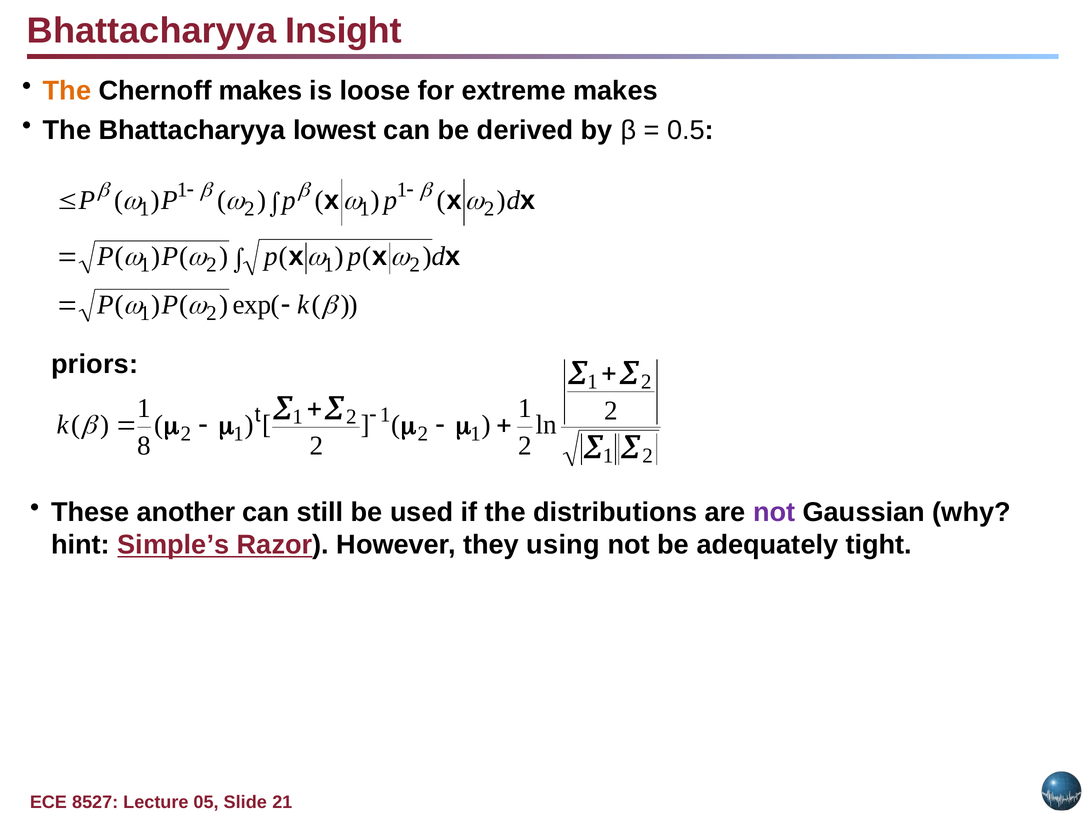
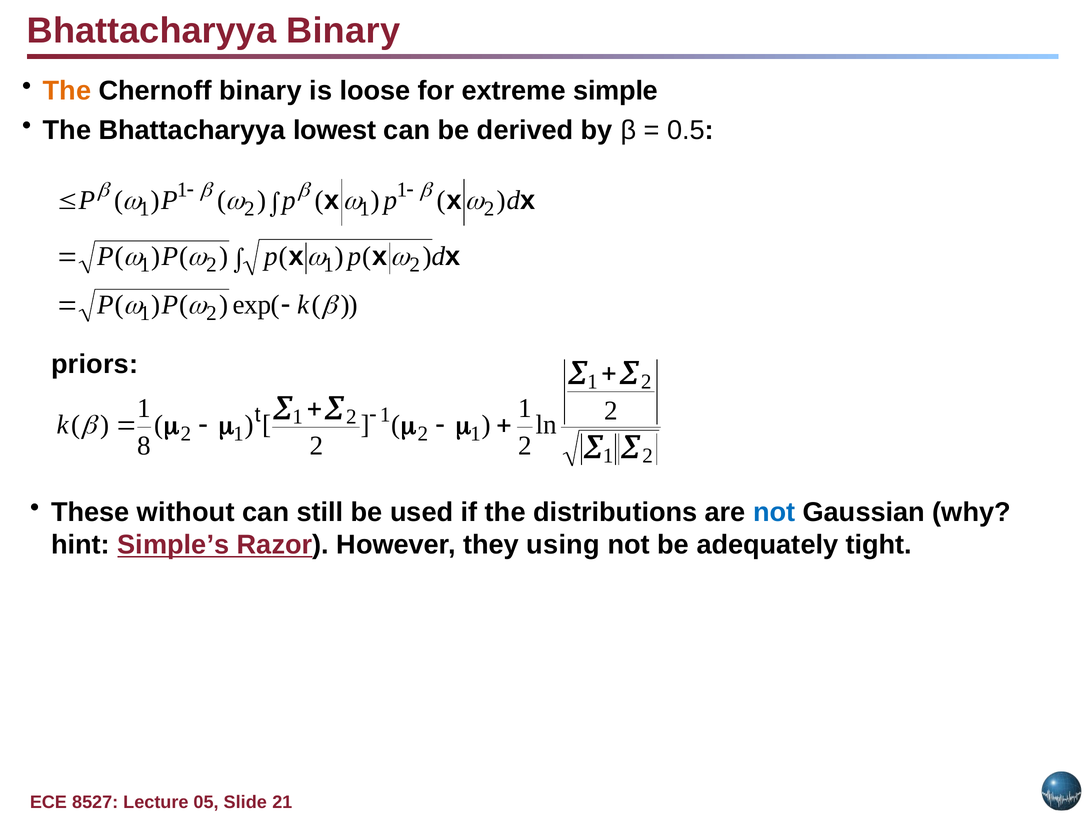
Bhattacharyya Insight: Insight -> Binary (343, 31)
Chernoff makes: makes -> binary (260, 91)
extreme makes: makes -> simple (616, 91)
another: another -> without (186, 512)
not colour: purple -> blue (774, 512)
